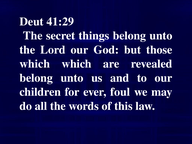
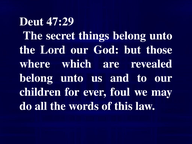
41:29: 41:29 -> 47:29 (60, 22)
which: which -> where (35, 64)
